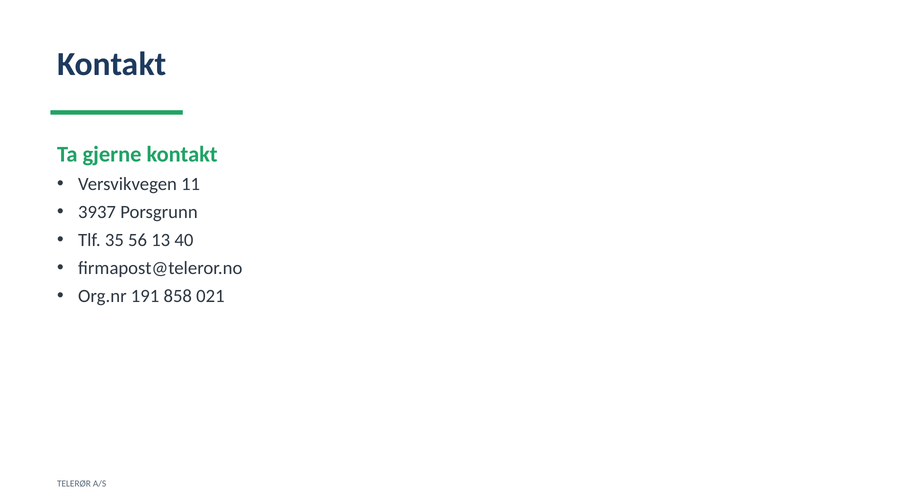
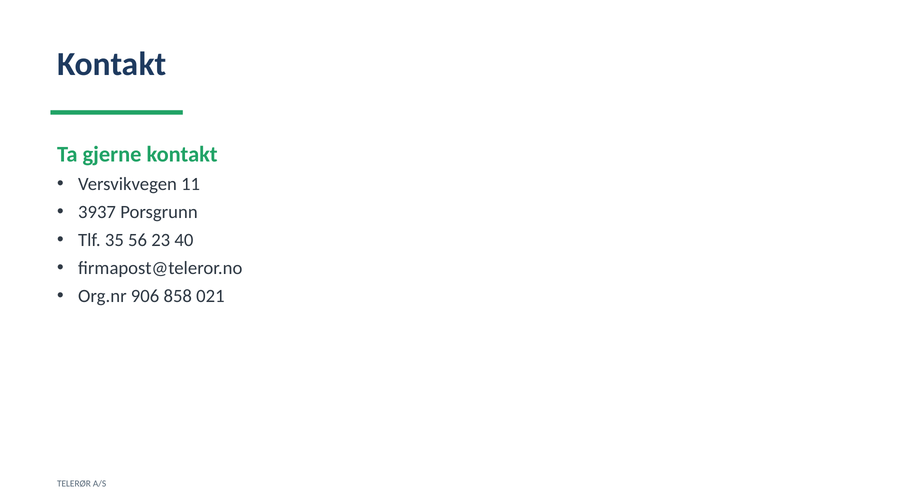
13: 13 -> 23 (161, 241)
191: 191 -> 906 (145, 297)
